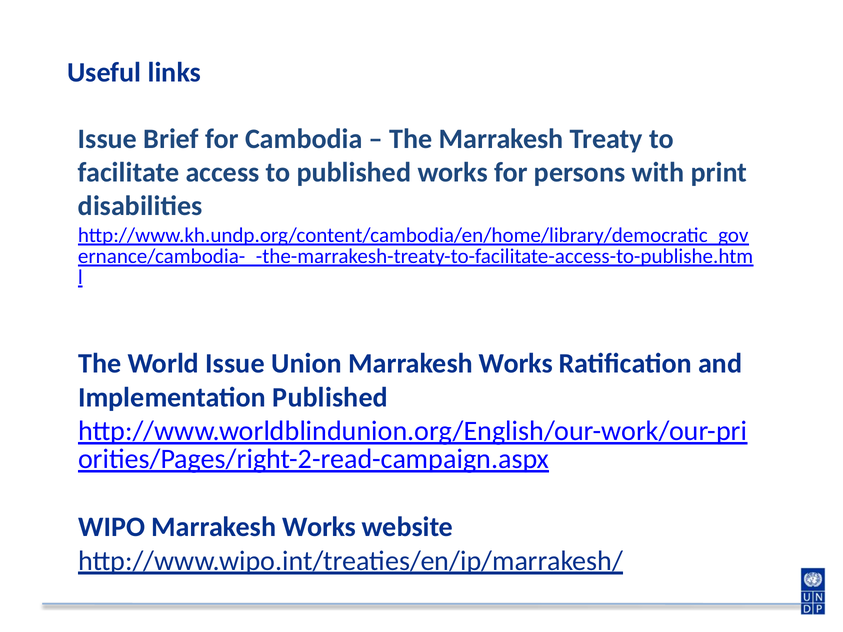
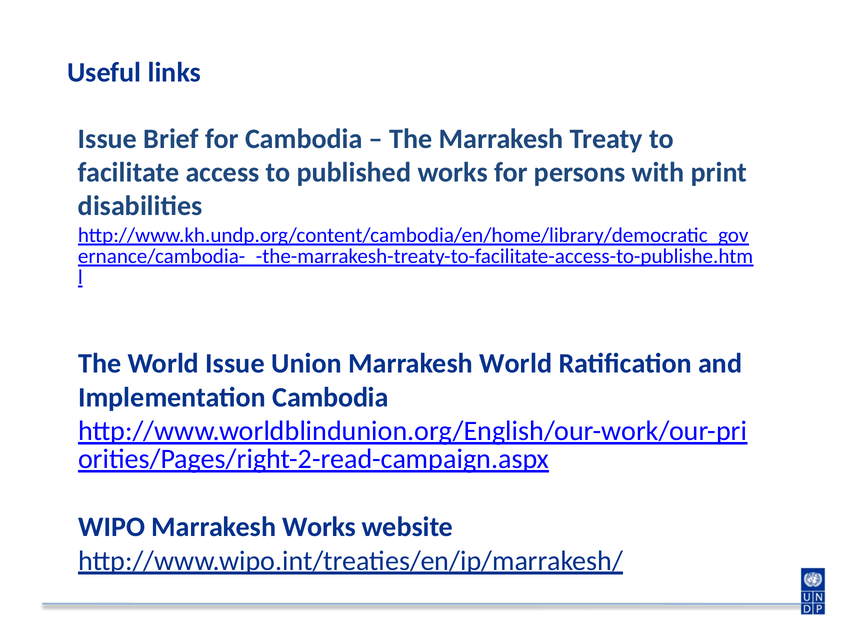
Union Marrakesh Works: Works -> World (516, 364)
Implementation Published: Published -> Cambodia (330, 398)
